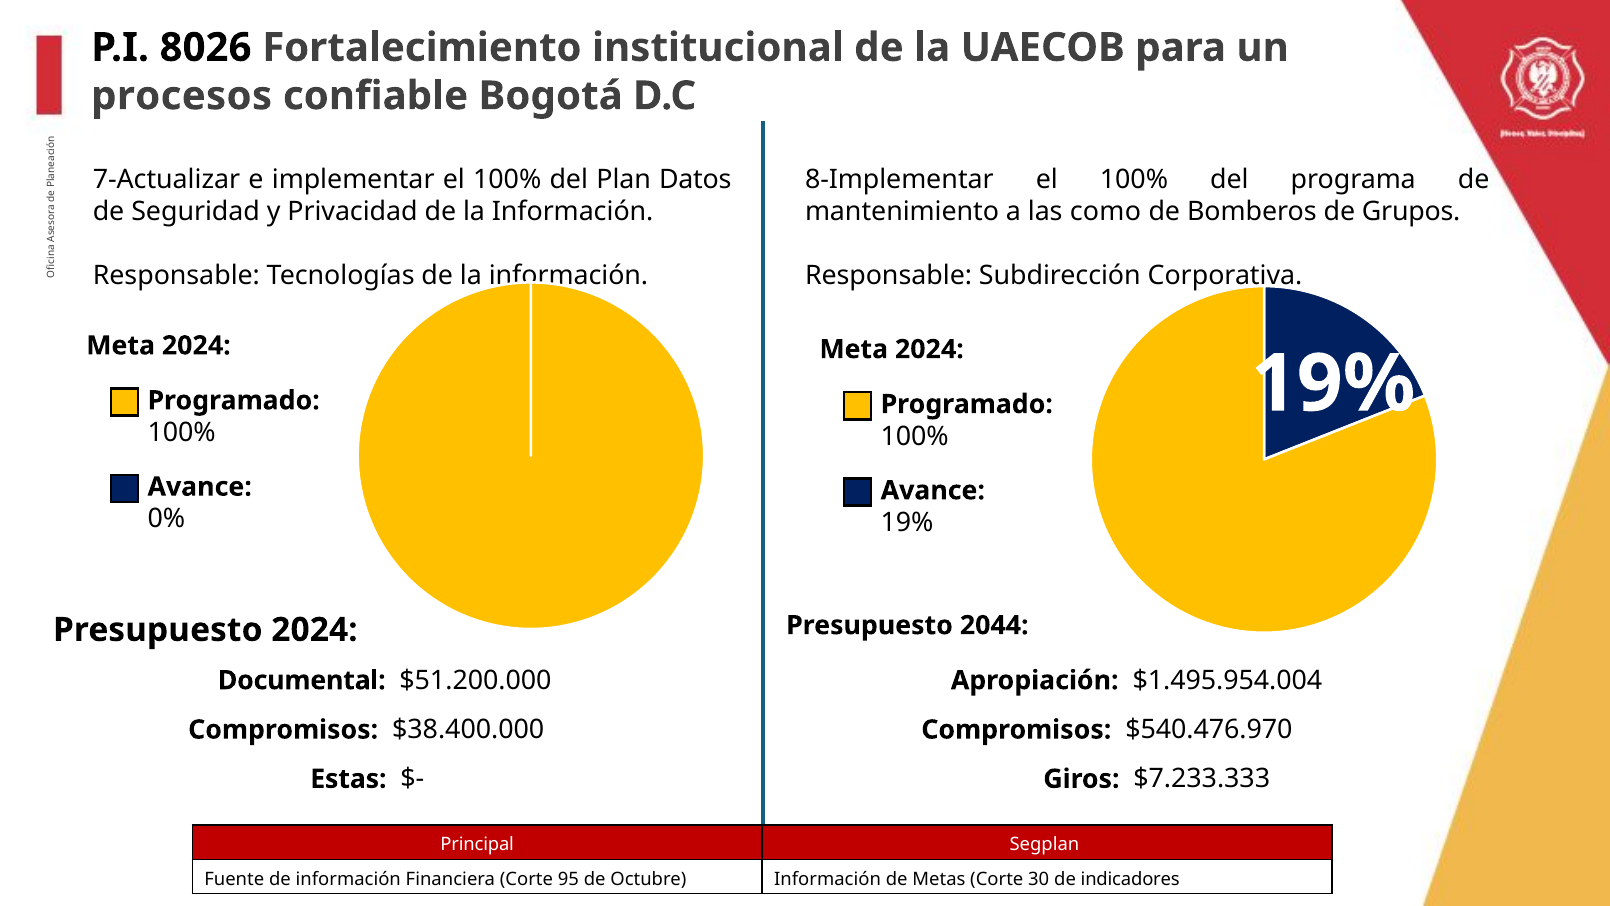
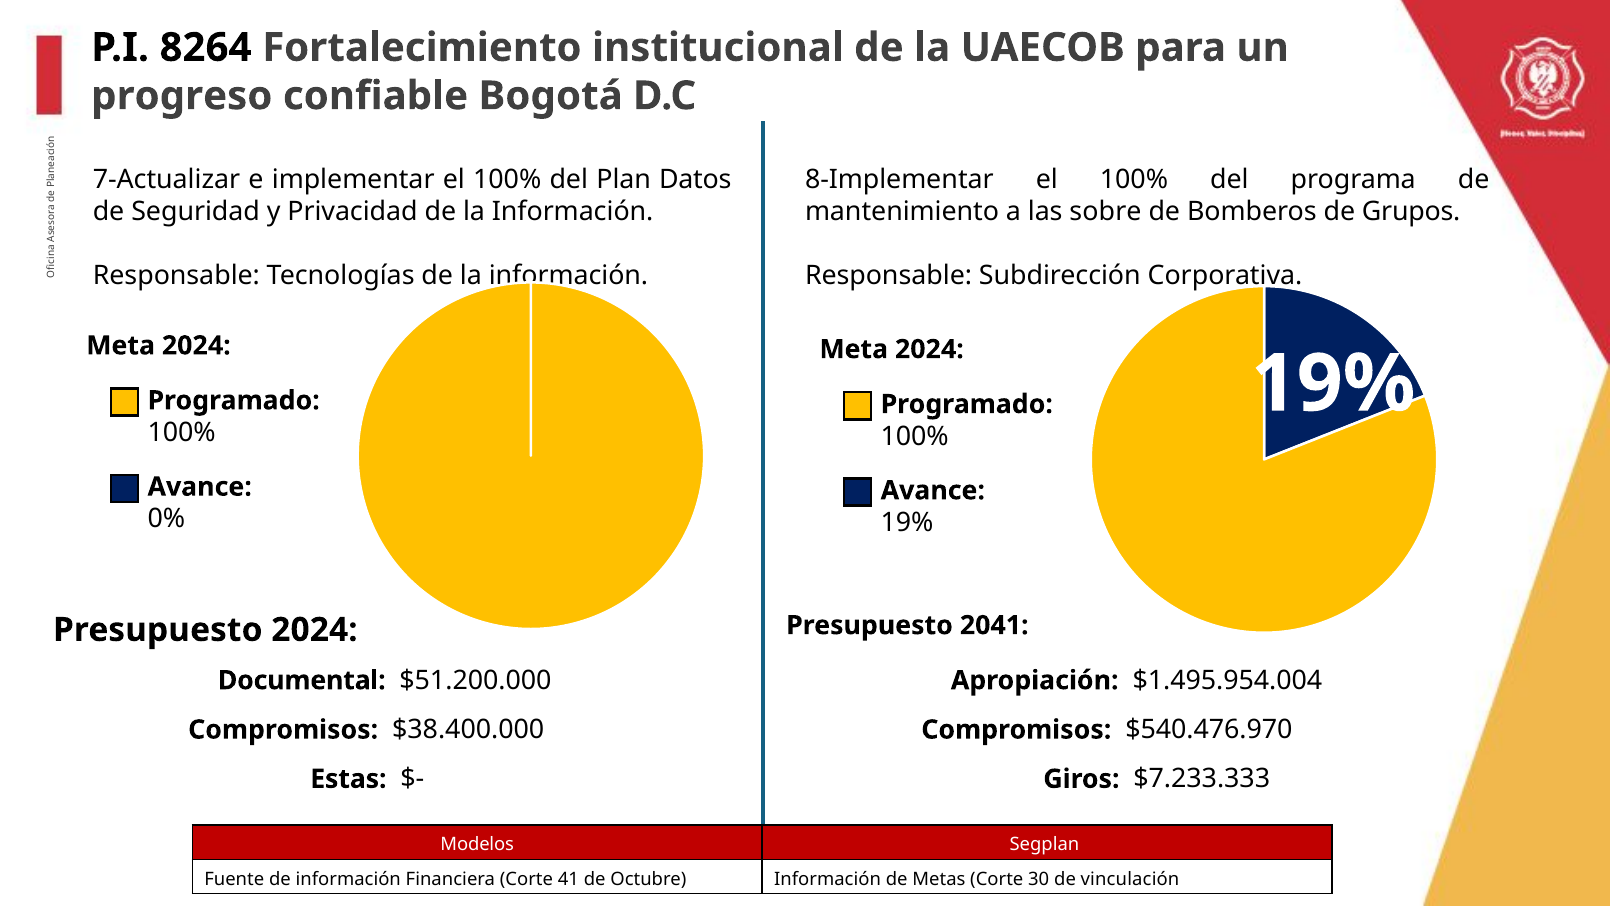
8026: 8026 -> 8264 (206, 48)
procesos: procesos -> progreso (182, 96)
como: como -> sobre (1106, 211)
2044: 2044 -> 2041 (994, 625)
Principal: Principal -> Modelos (477, 845)
95: 95 -> 41 (568, 879)
indicadores: indicadores -> vinculación (1130, 879)
